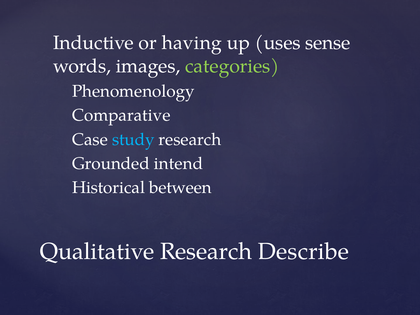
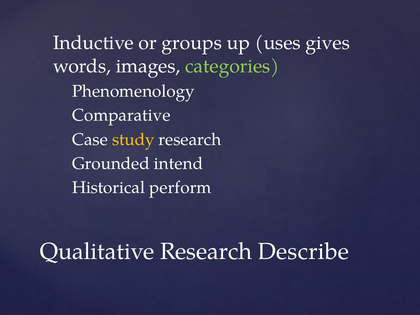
having: having -> groups (192, 43)
sense: sense -> gives (328, 43)
study colour: light blue -> yellow (133, 139)
between: between -> perform (180, 188)
